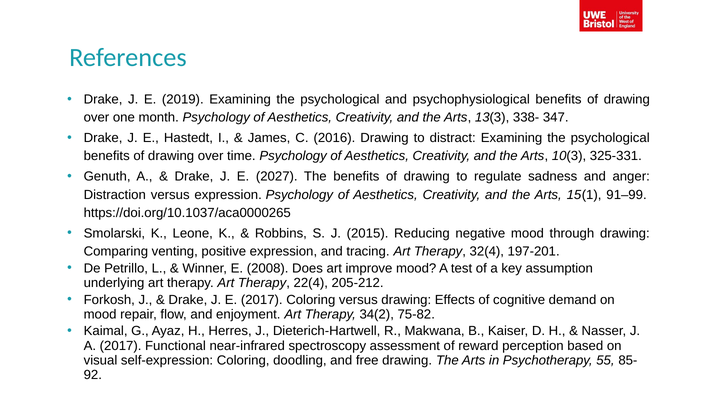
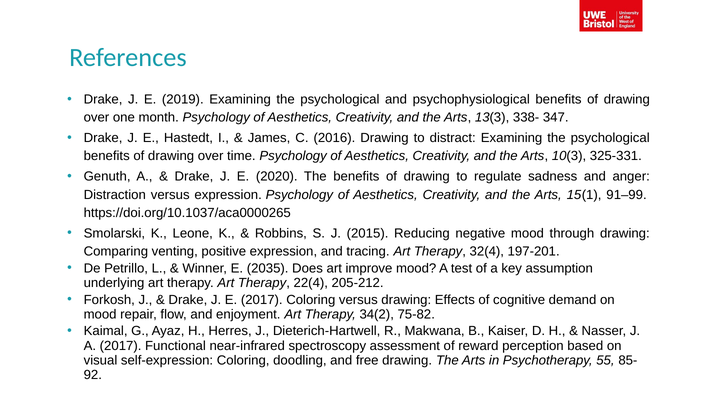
2027: 2027 -> 2020 (277, 177)
2008: 2008 -> 2035 (268, 268)
